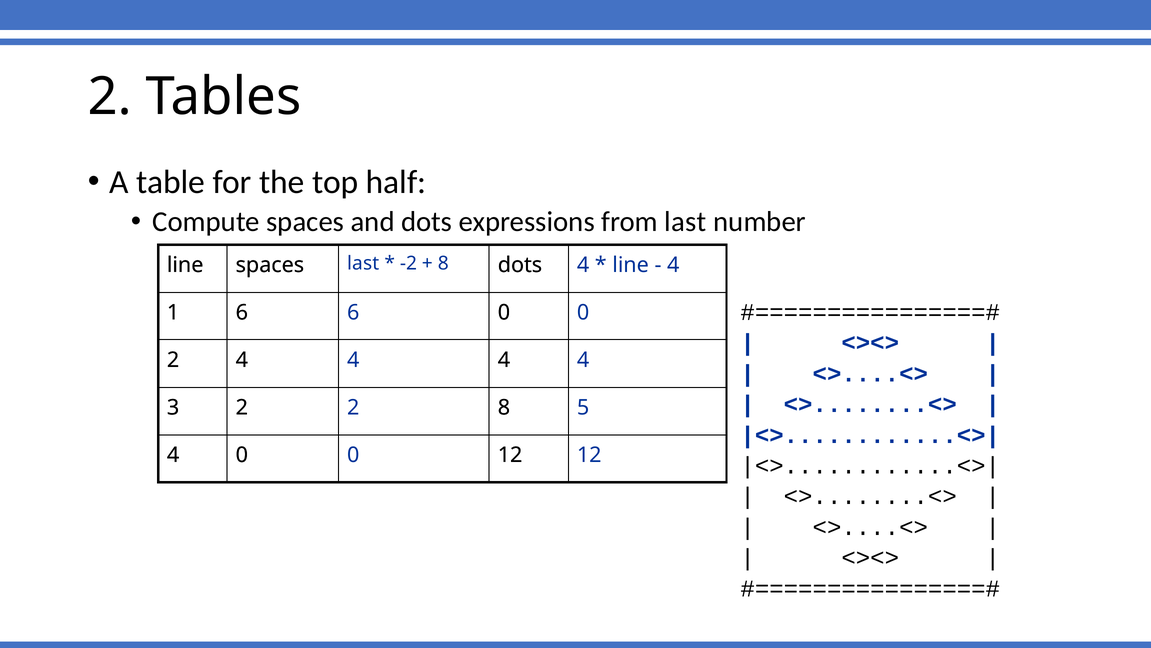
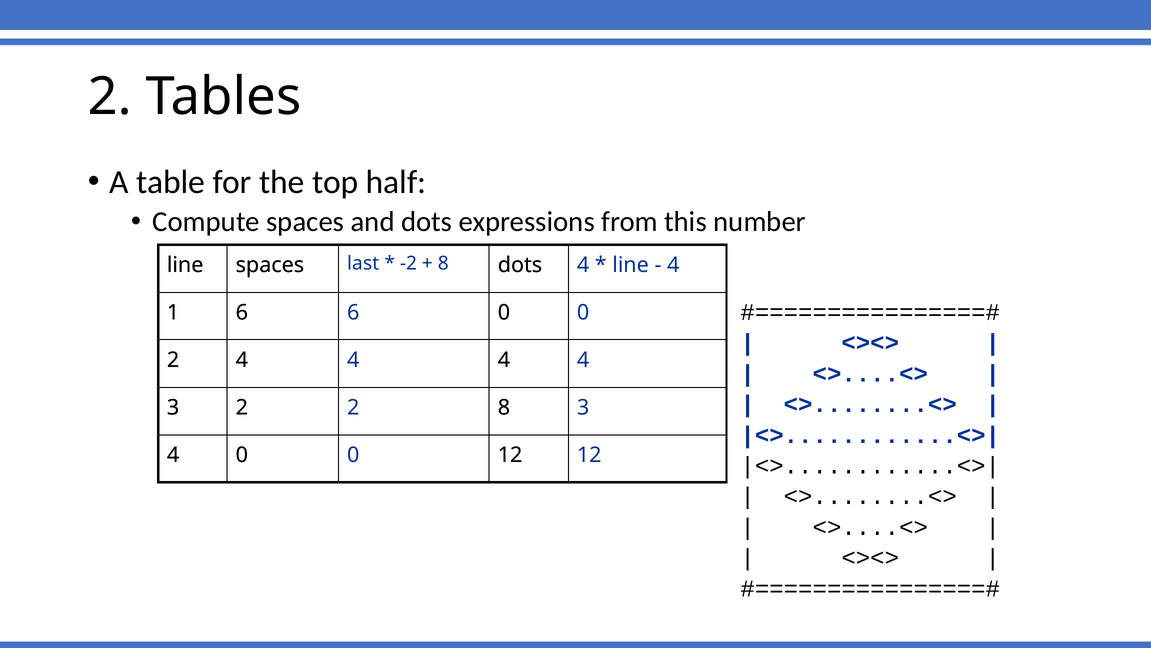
from last: last -> this (686, 222)
5: 5 -> 3 (583, 407)
